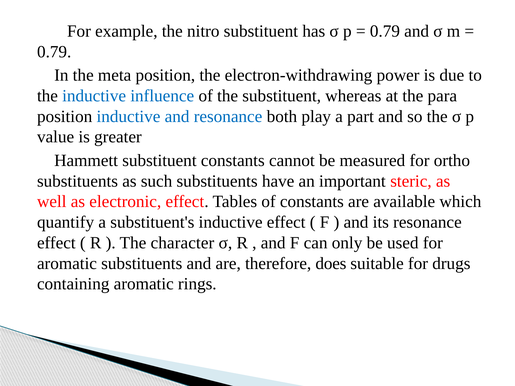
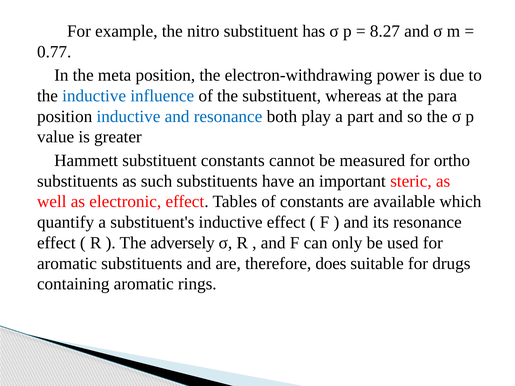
0.79: 0.79 -> 8.27 (385, 31)
0.79: 0.79 -> 0.77 (54, 52)
character: character -> adversely (183, 243)
